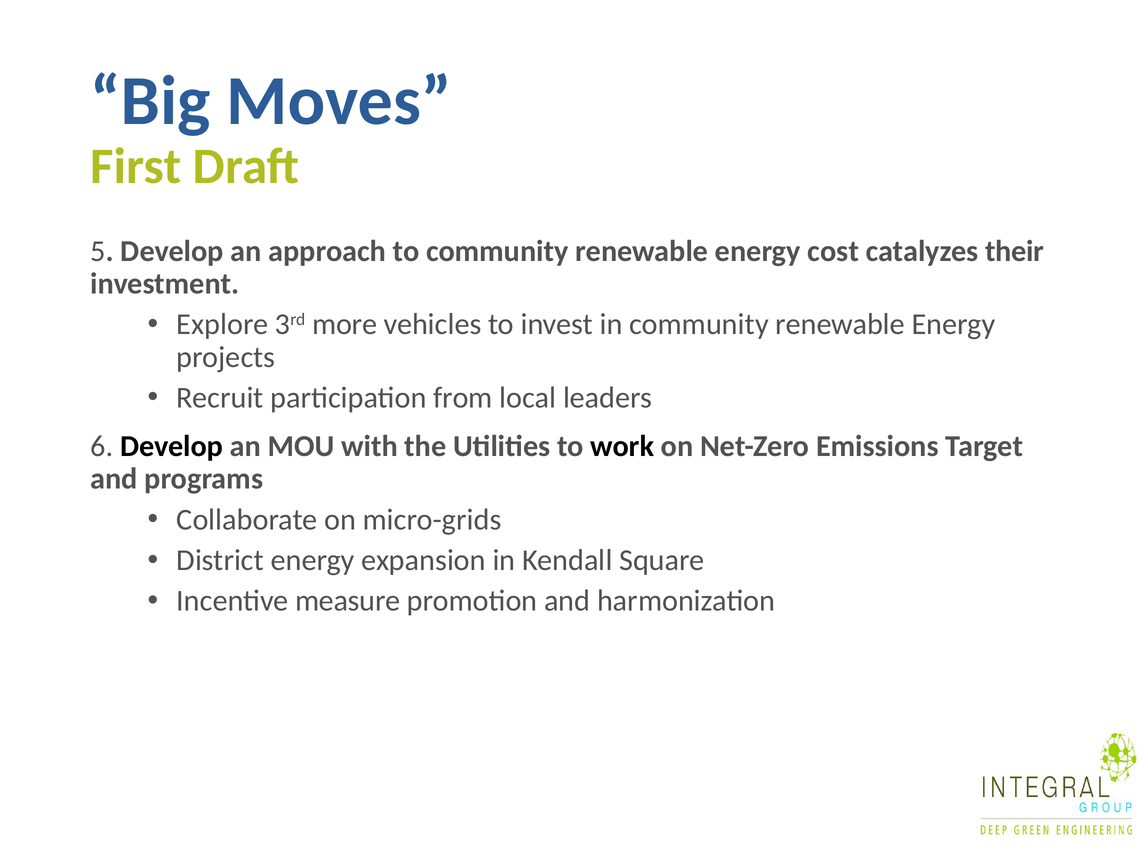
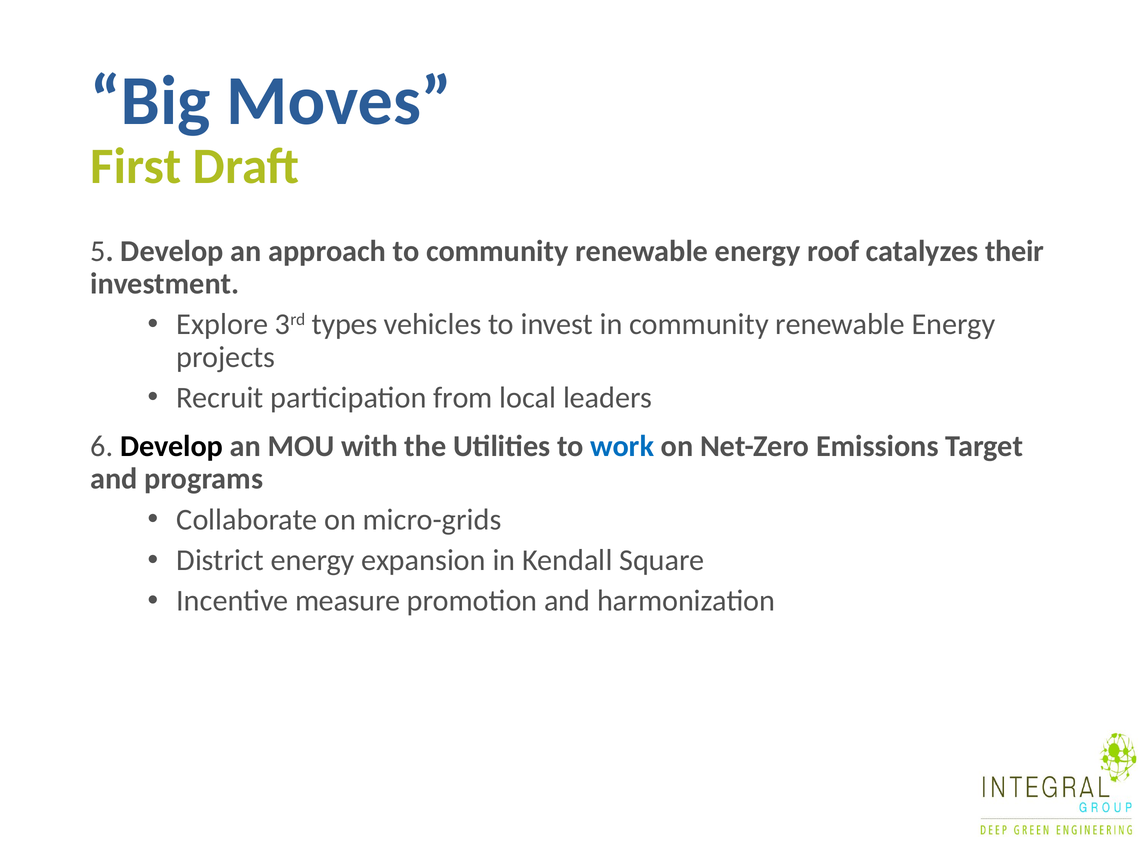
cost: cost -> roof (833, 251)
more: more -> types (345, 324)
work colour: black -> blue (622, 446)
